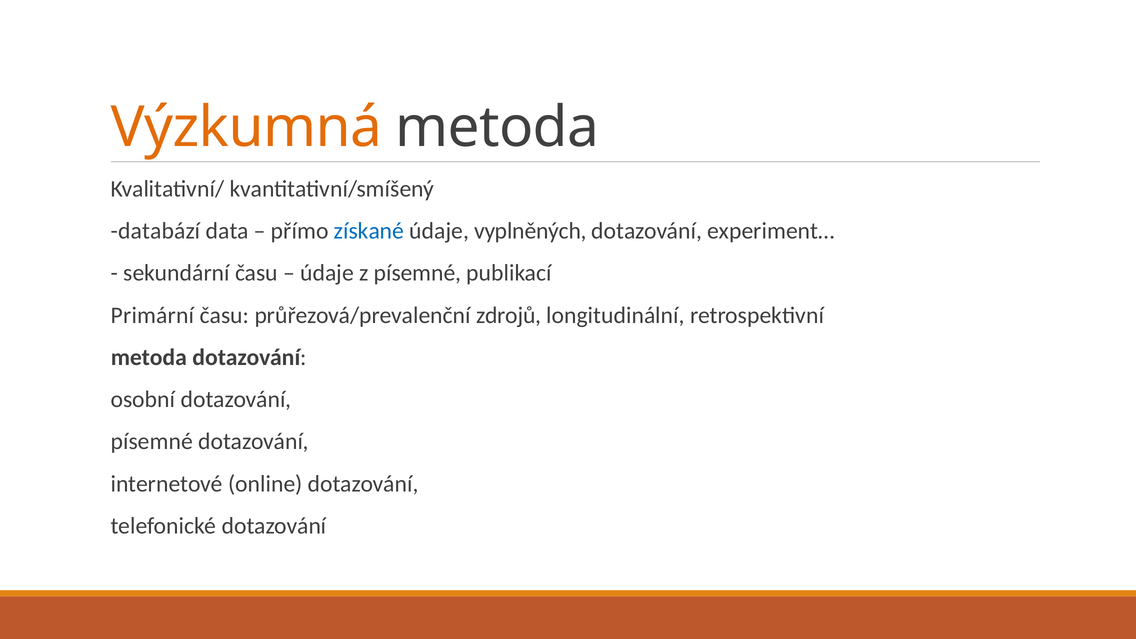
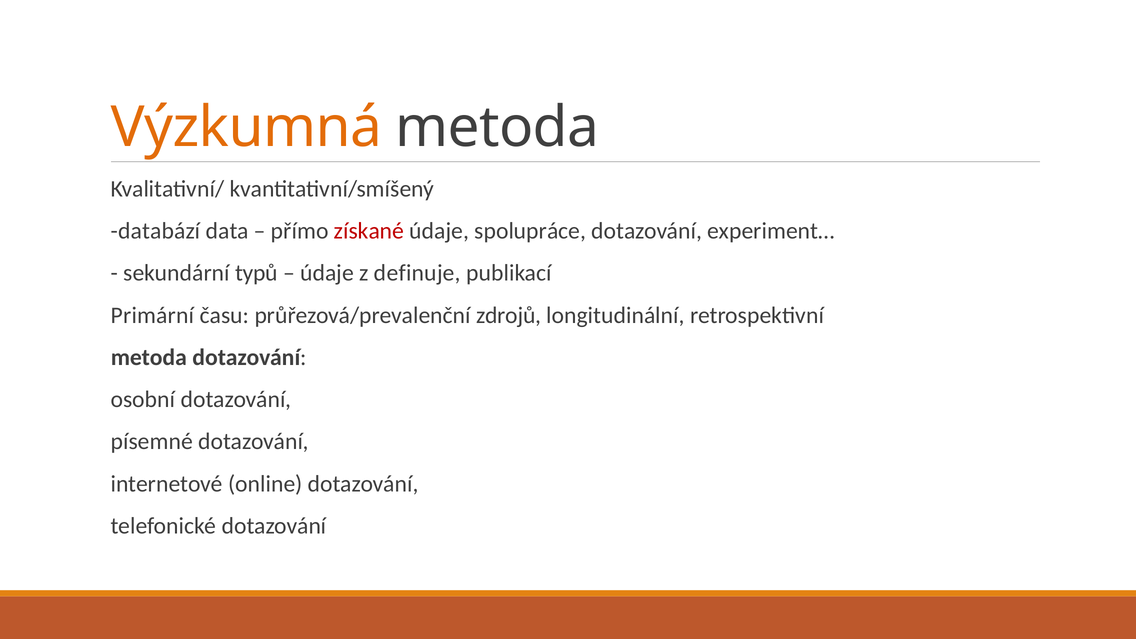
získané colour: blue -> red (369, 231)
vyplněných: vyplněných -> spolupráce (530, 231)
sekundární času: času -> typů (256, 273)
z písemné: písemné -> definuje (417, 273)
